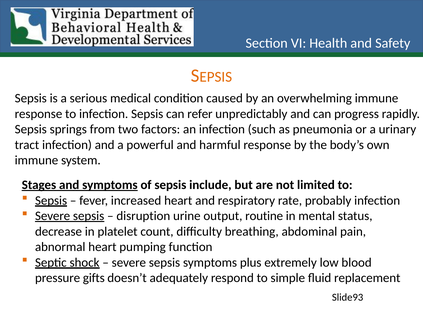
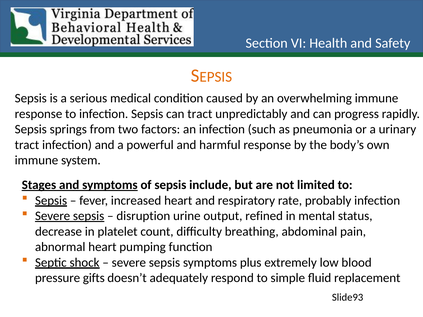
can refer: refer -> tract (200, 114)
routine: routine -> refined (264, 216)
